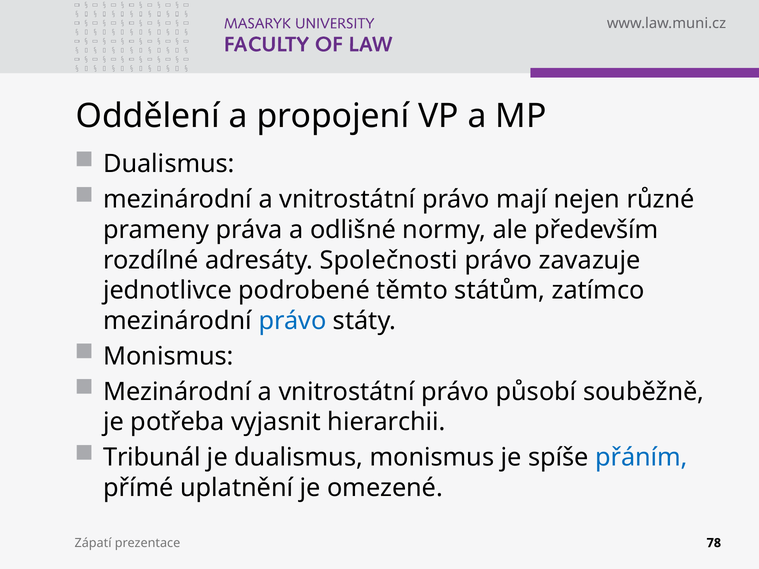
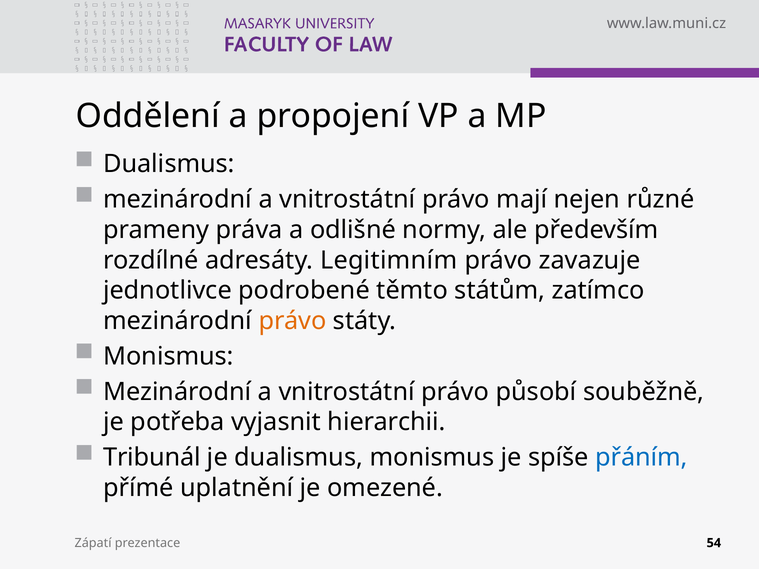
Společnosti: Společnosti -> Legitimním (389, 260)
právo colour: blue -> orange (293, 321)
78: 78 -> 54 (714, 543)
